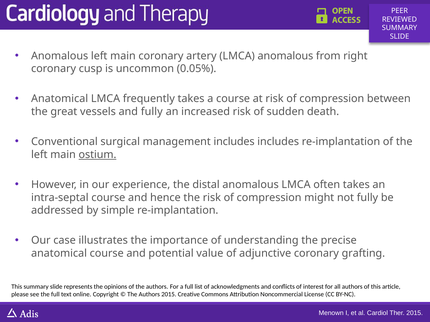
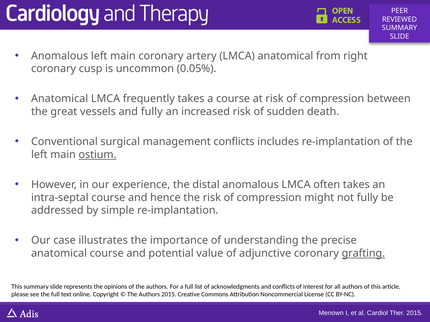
LMCA anomalous: anomalous -> anatomical (285, 56)
management includes: includes -> conflicts (234, 142)
grafting underline: none -> present (363, 254)
